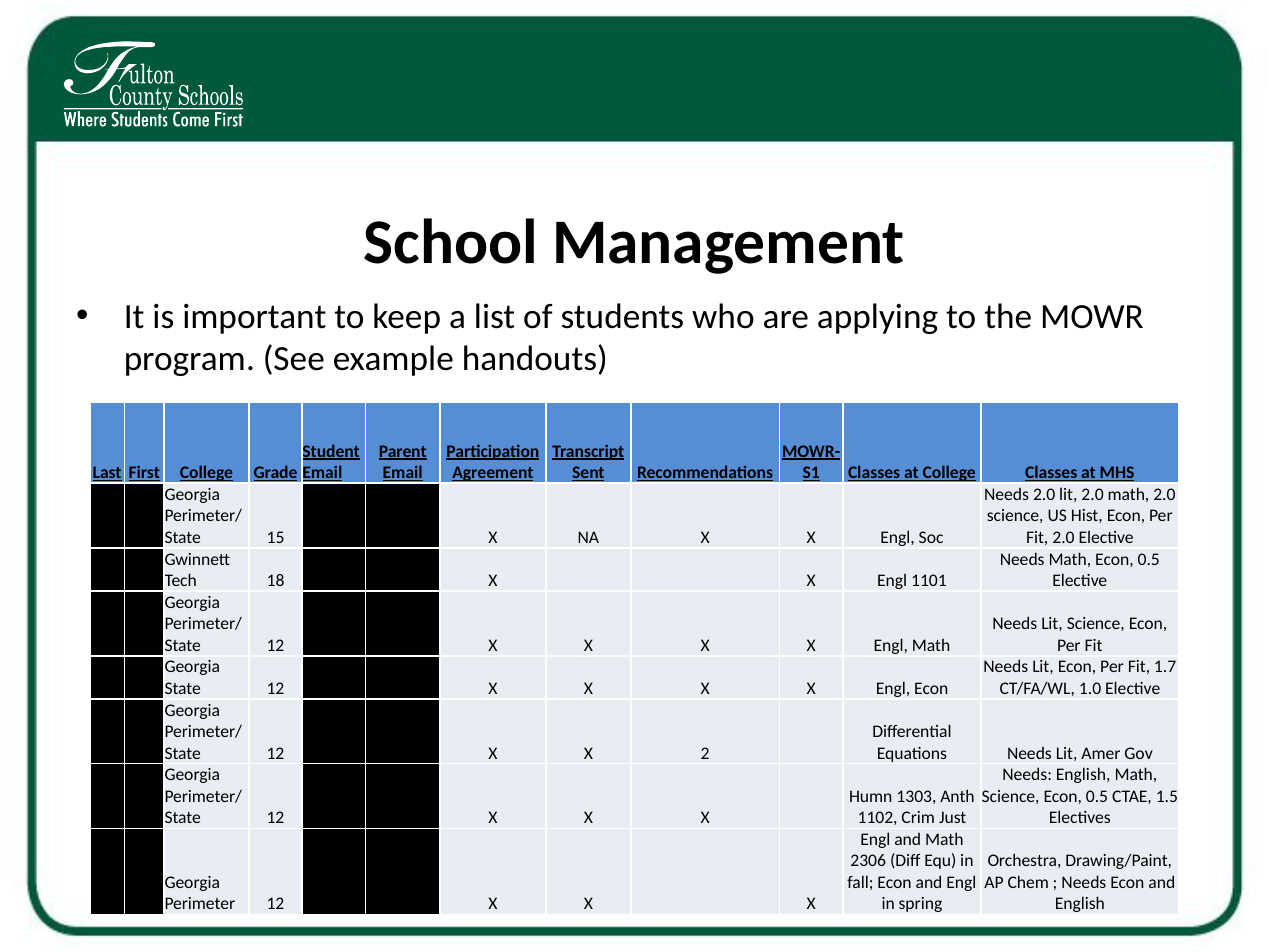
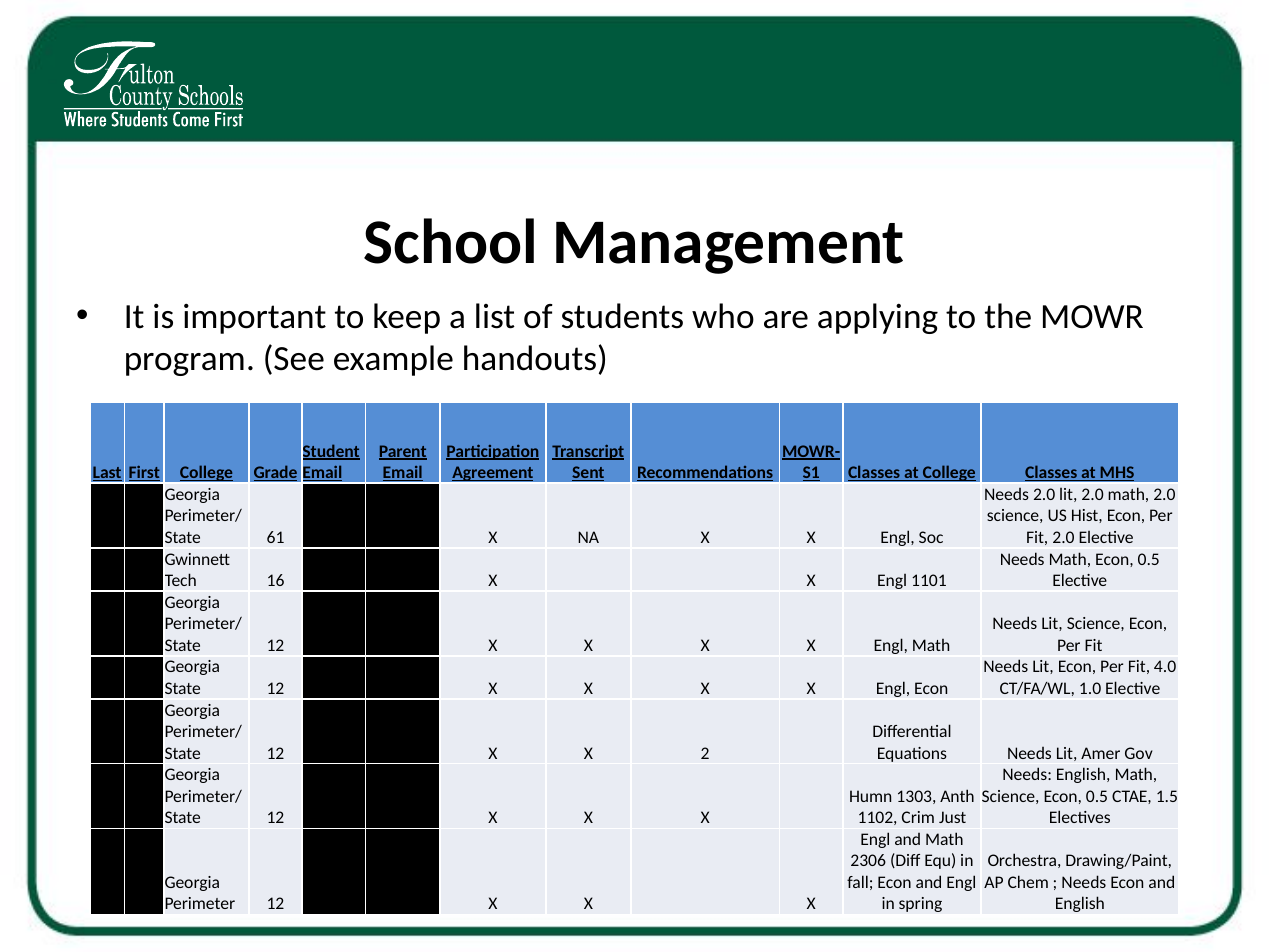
15: 15 -> 61 (276, 537)
18: 18 -> 16 (276, 580)
1.7: 1.7 -> 4.0 (1165, 667)
